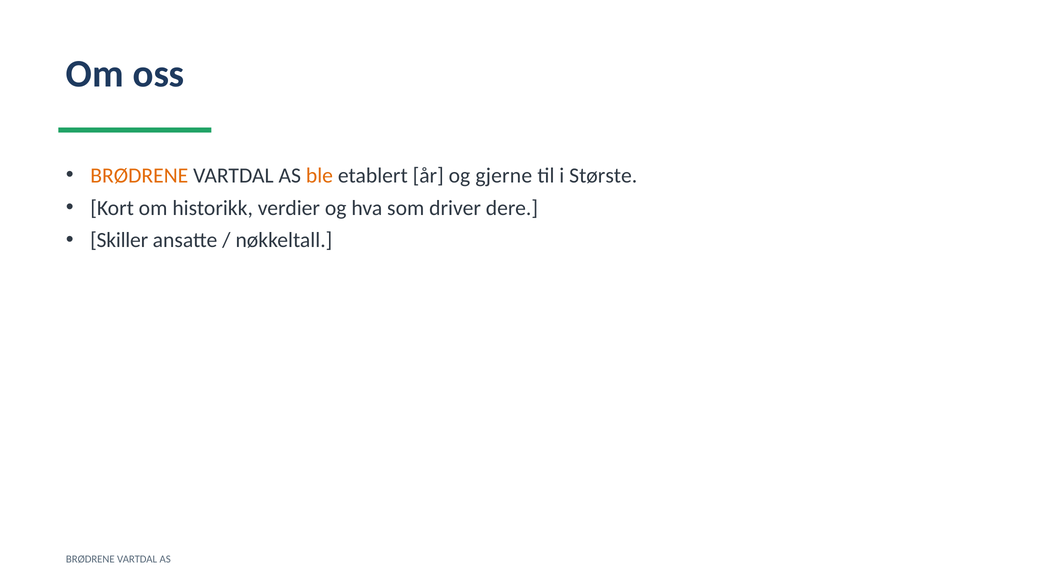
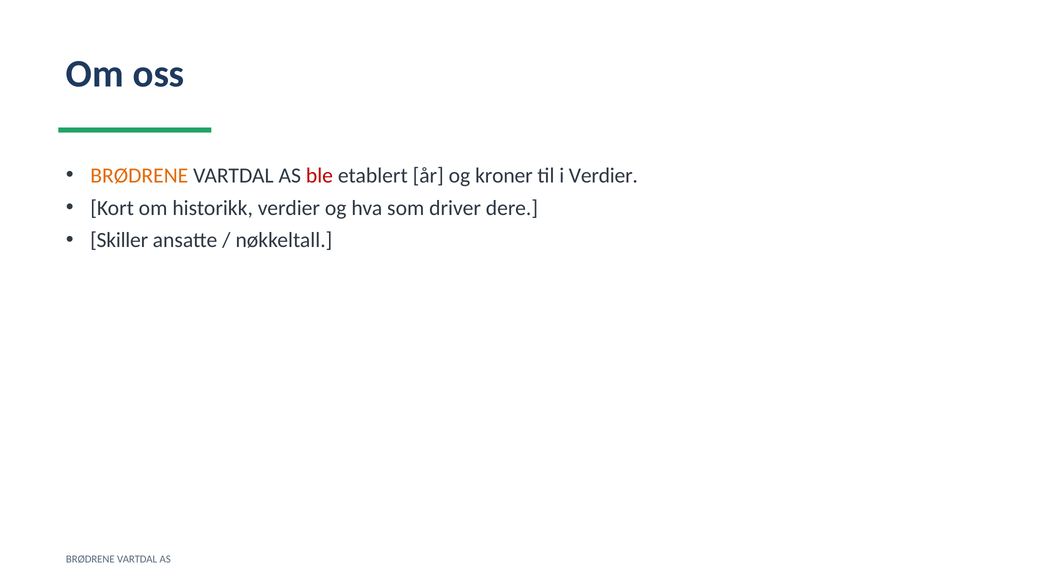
ble colour: orange -> red (319, 176)
gjerne: gjerne -> kroner (504, 176)
i Største: Største -> Verdier (603, 176)
